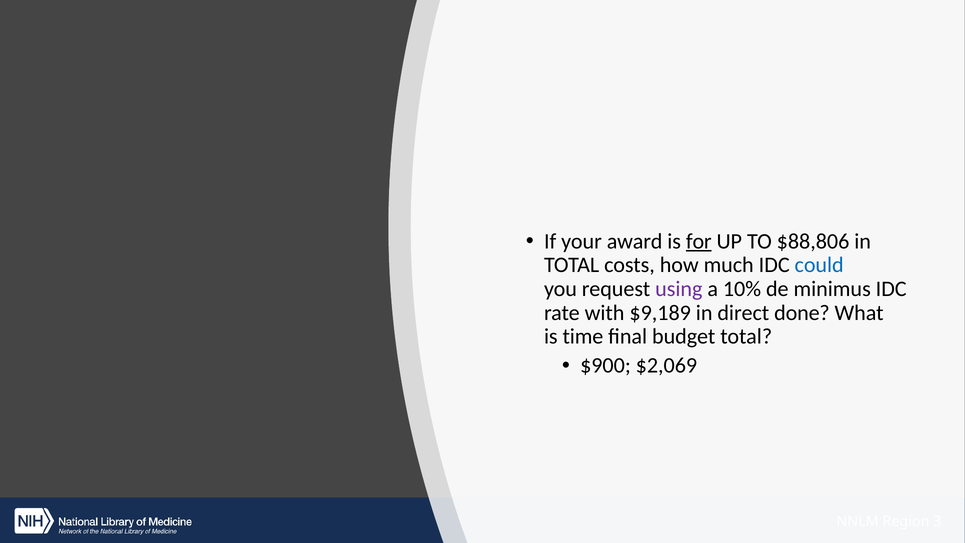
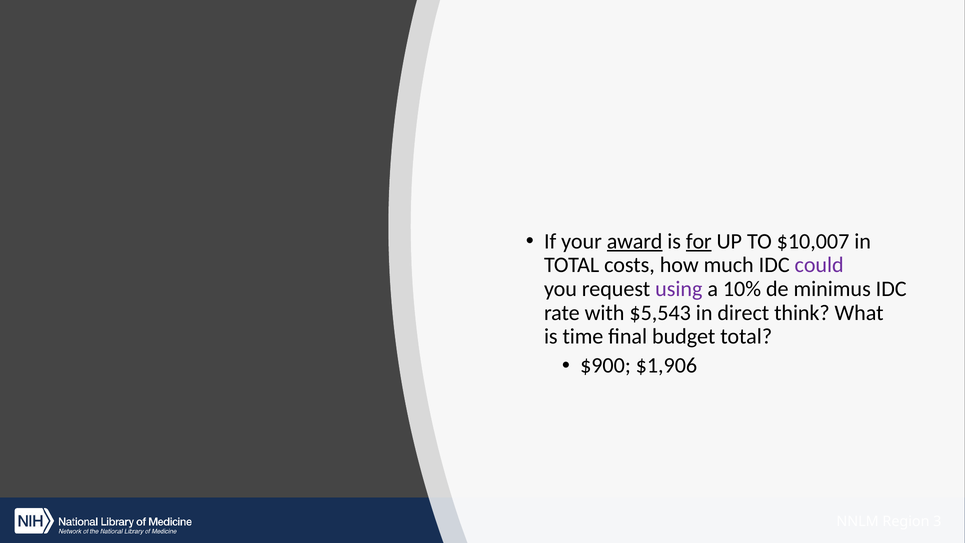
award underline: none -> present (635, 241)
$88,806: $88,806 -> $10,007 (813, 241)
could colour: blue -> purple (819, 265)
$9,189: $9,189 -> $5,543 (660, 313)
done: done -> think (802, 313)
$2,069: $2,069 -> $1,906 (666, 365)
